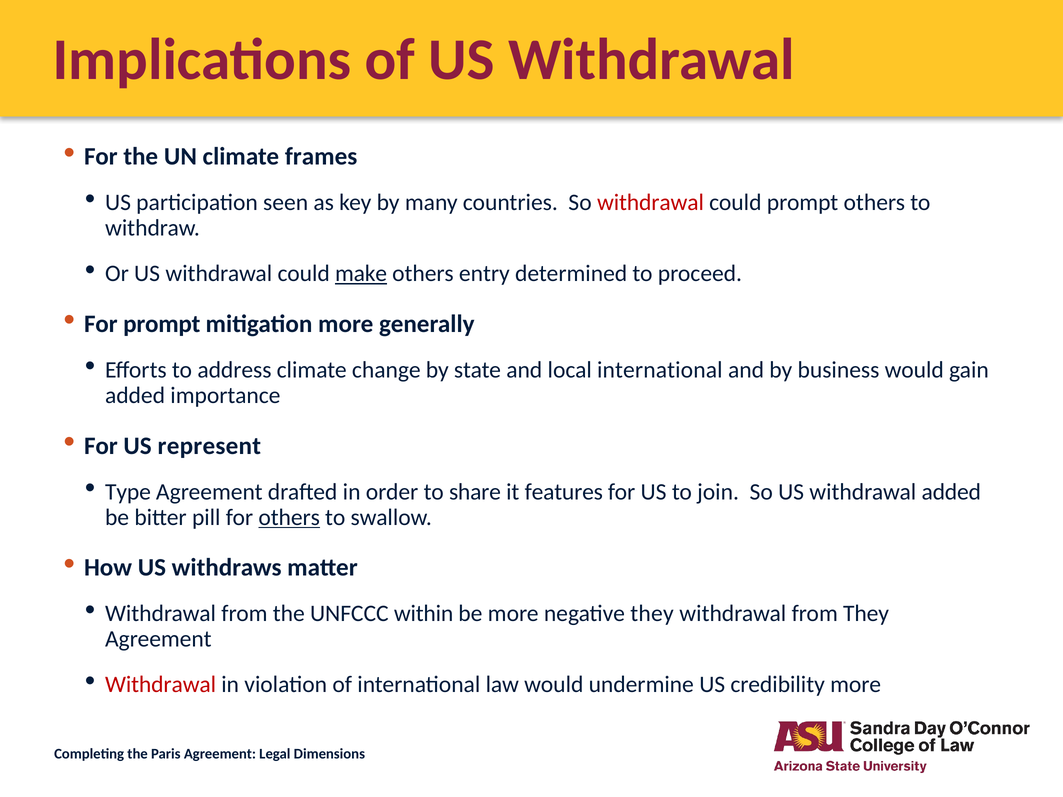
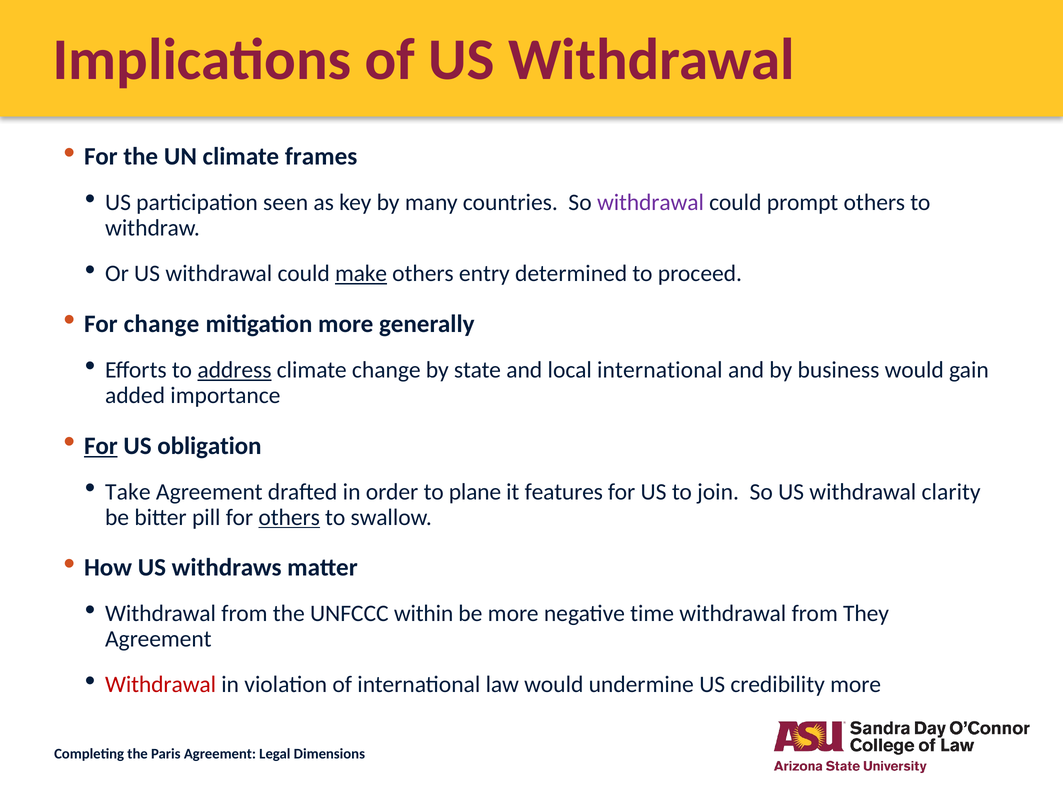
withdrawal colour: red -> purple (650, 203)
For prompt: prompt -> change (162, 324)
address underline: none -> present (234, 370)
For underline: none -> present (101, 446)
represent: represent -> obligation (209, 446)
Type: Type -> Take (128, 492)
share: share -> plane (475, 492)
withdrawal added: added -> clarity (951, 492)
negative they: they -> time (652, 614)
